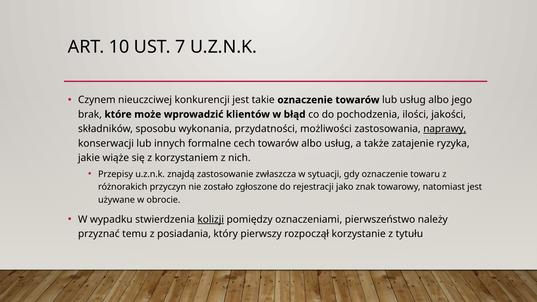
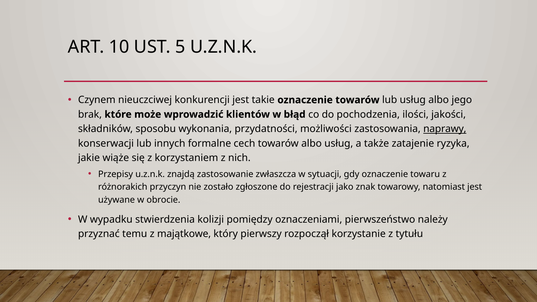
7: 7 -> 5 (180, 47)
kolizji underline: present -> none (211, 219)
posiadania: posiadania -> majątkowe (184, 234)
